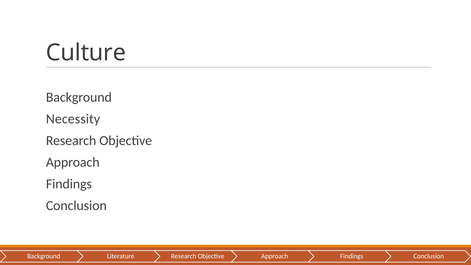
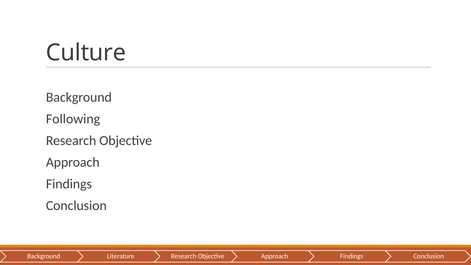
Necessity: Necessity -> Following (73, 119)
